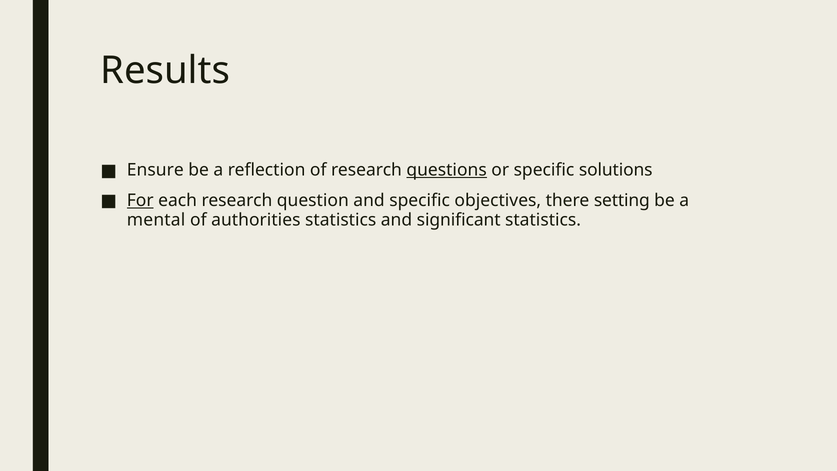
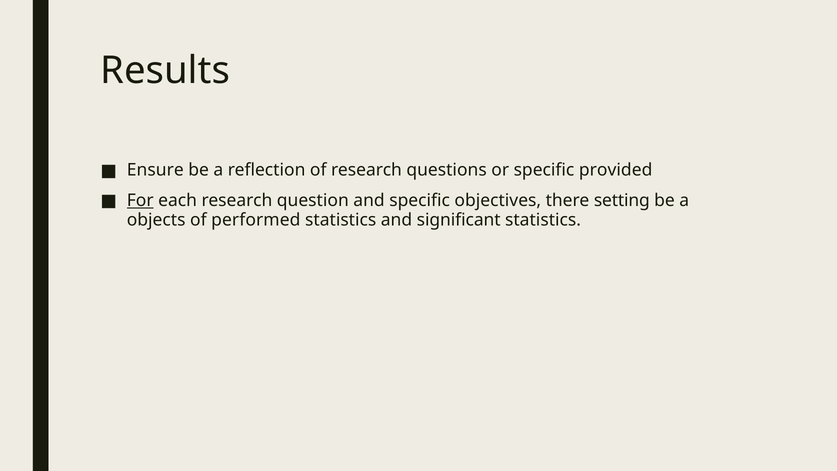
questions underline: present -> none (447, 170)
solutions: solutions -> provided (616, 170)
mental: mental -> objects (156, 220)
authorities: authorities -> performed (256, 220)
